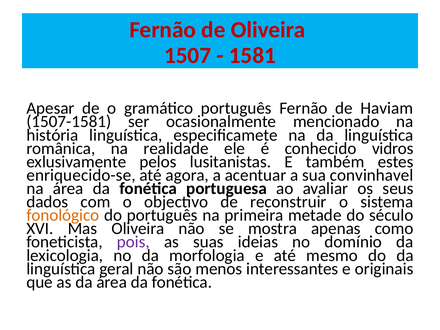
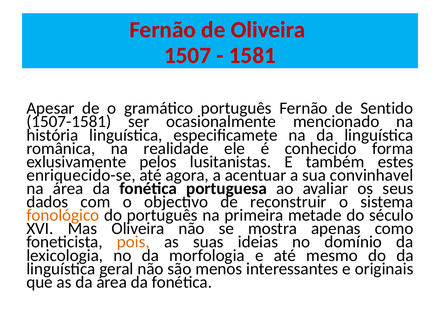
Haviam: Haviam -> Sentido (387, 108)
vidros: vidros -> forma (393, 148)
pois colour: purple -> orange (133, 242)
